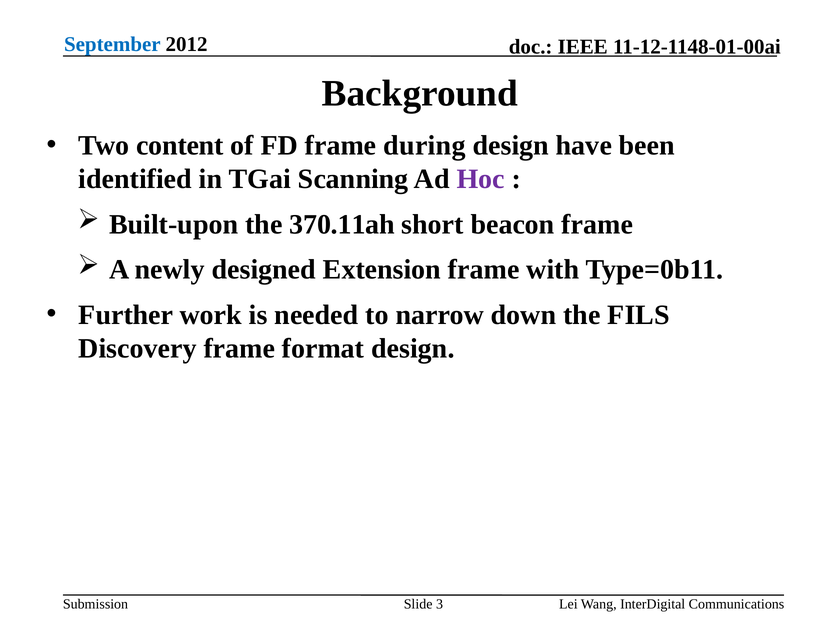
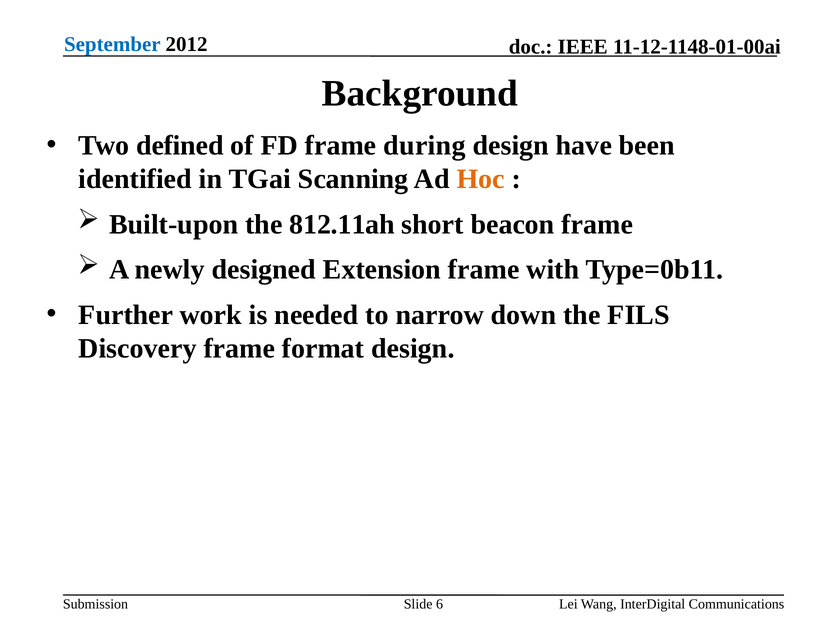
content: content -> defined (180, 145)
Hoc colour: purple -> orange (481, 179)
370.11ah: 370.11ah -> 812.11ah (342, 224)
3: 3 -> 6 (440, 604)
